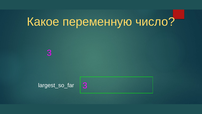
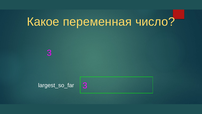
переменную: переменную -> переменная (97, 22)
